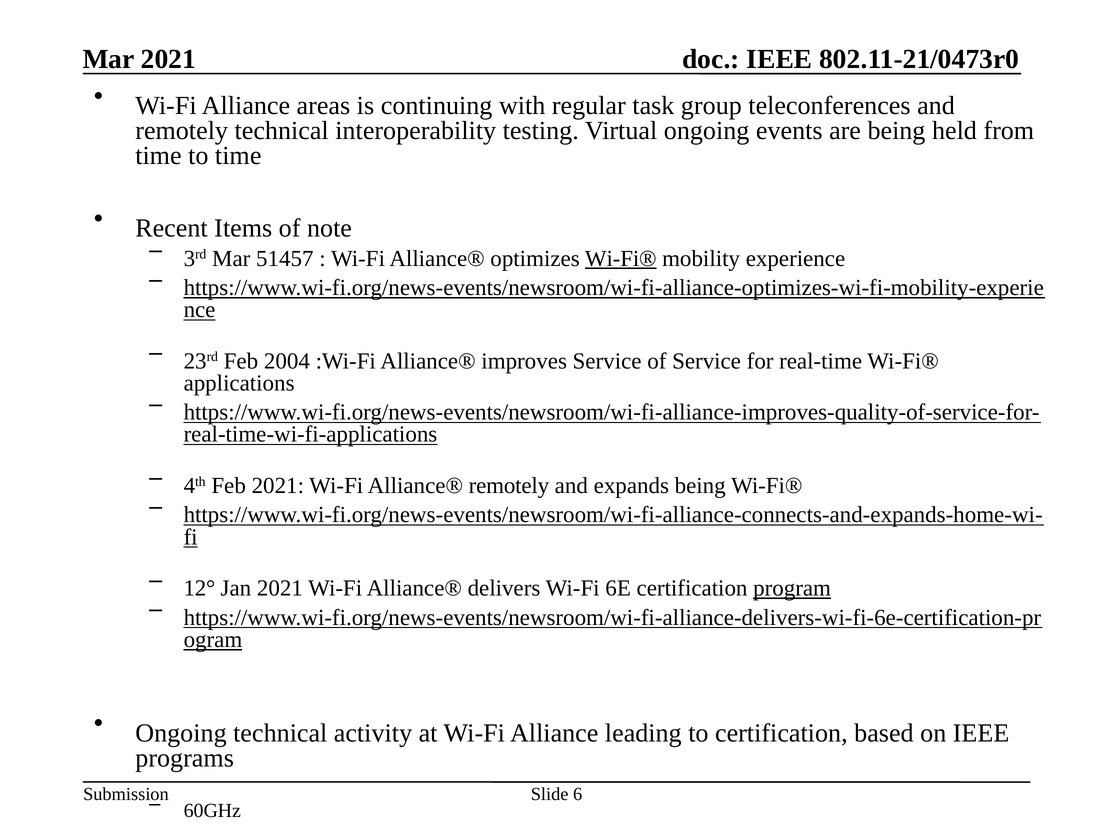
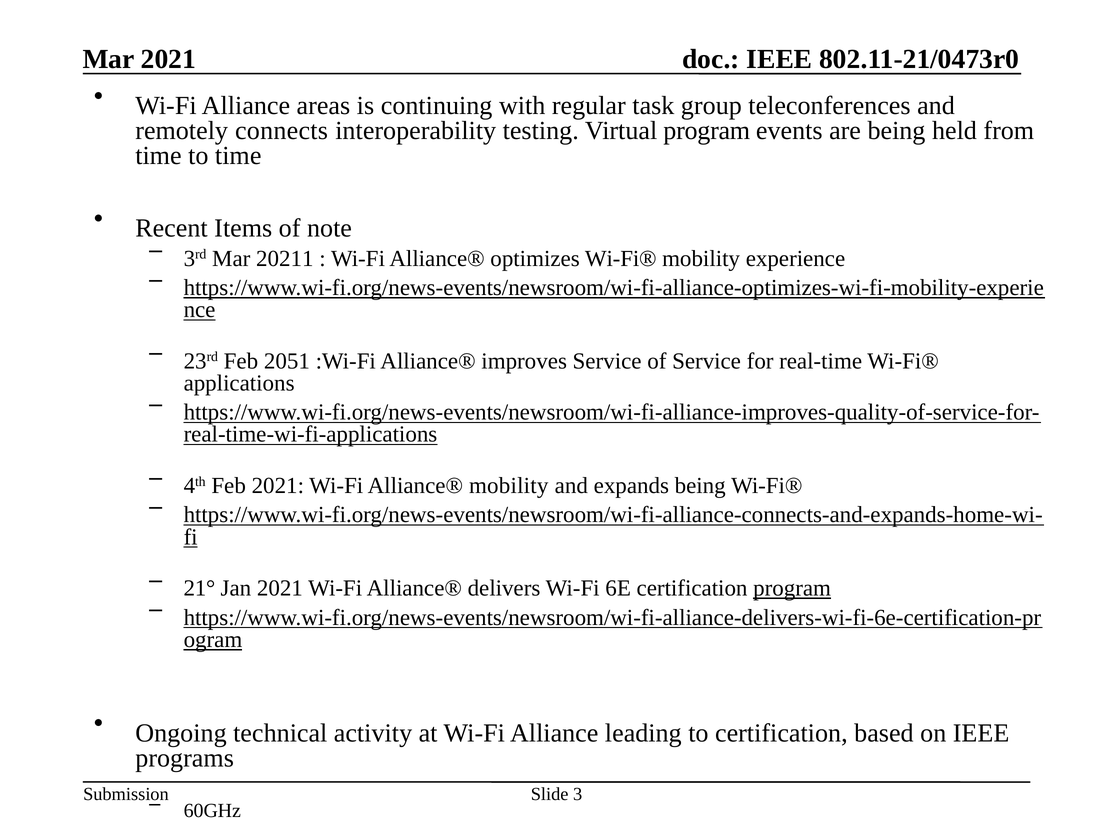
remotely technical: technical -> connects (282, 131)
Virtual ongoing: ongoing -> program (707, 131)
51457: 51457 -> 20211 (285, 258)
Wi-Fi® underline: present -> none (621, 258)
2004: 2004 -> 2051 (287, 361)
Alliance® remotely: remotely -> mobility (509, 486)
12°: 12° -> 21° (199, 588)
Slide 6: 6 -> 3 (578, 794)
